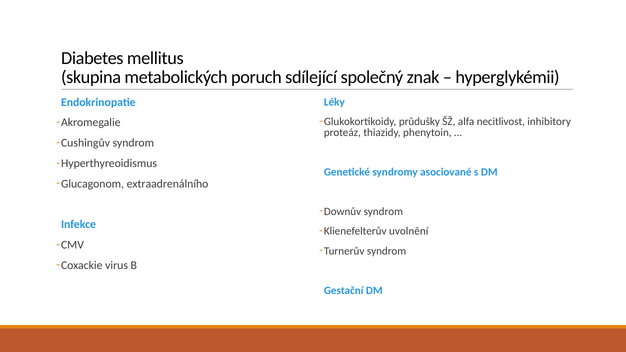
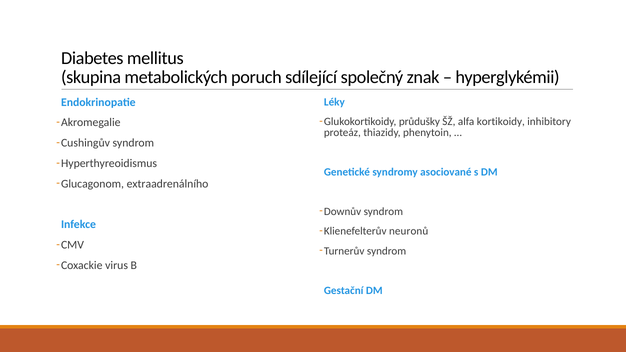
necitlivost: necitlivost -> kortikoidy (501, 122)
uvolnění: uvolnění -> neuronů (409, 231)
